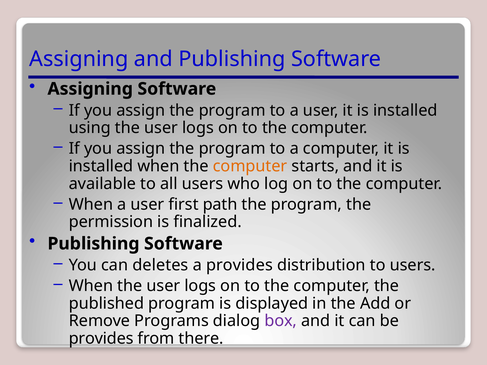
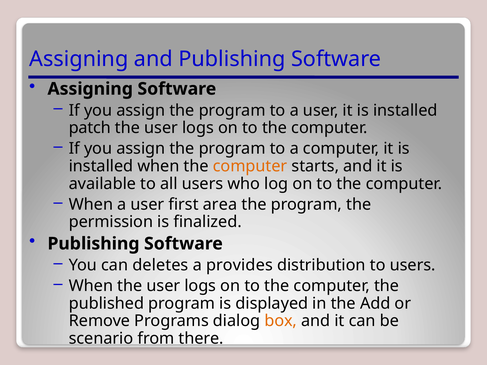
using: using -> patch (90, 128)
path: path -> area (220, 205)
box colour: purple -> orange (281, 321)
provides: provides -> scenario (101, 339)
